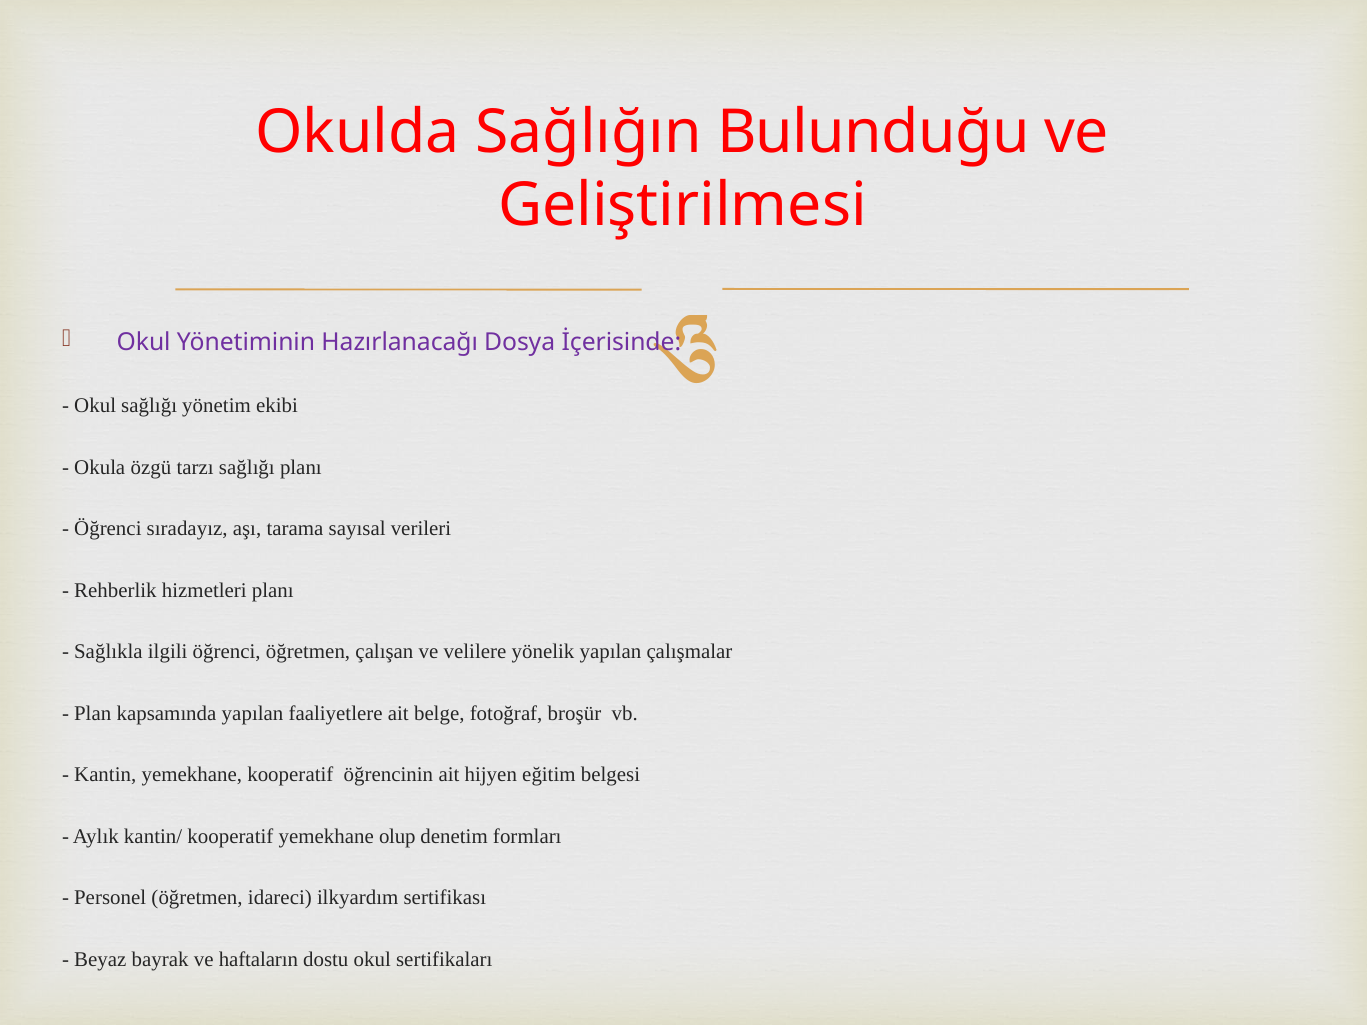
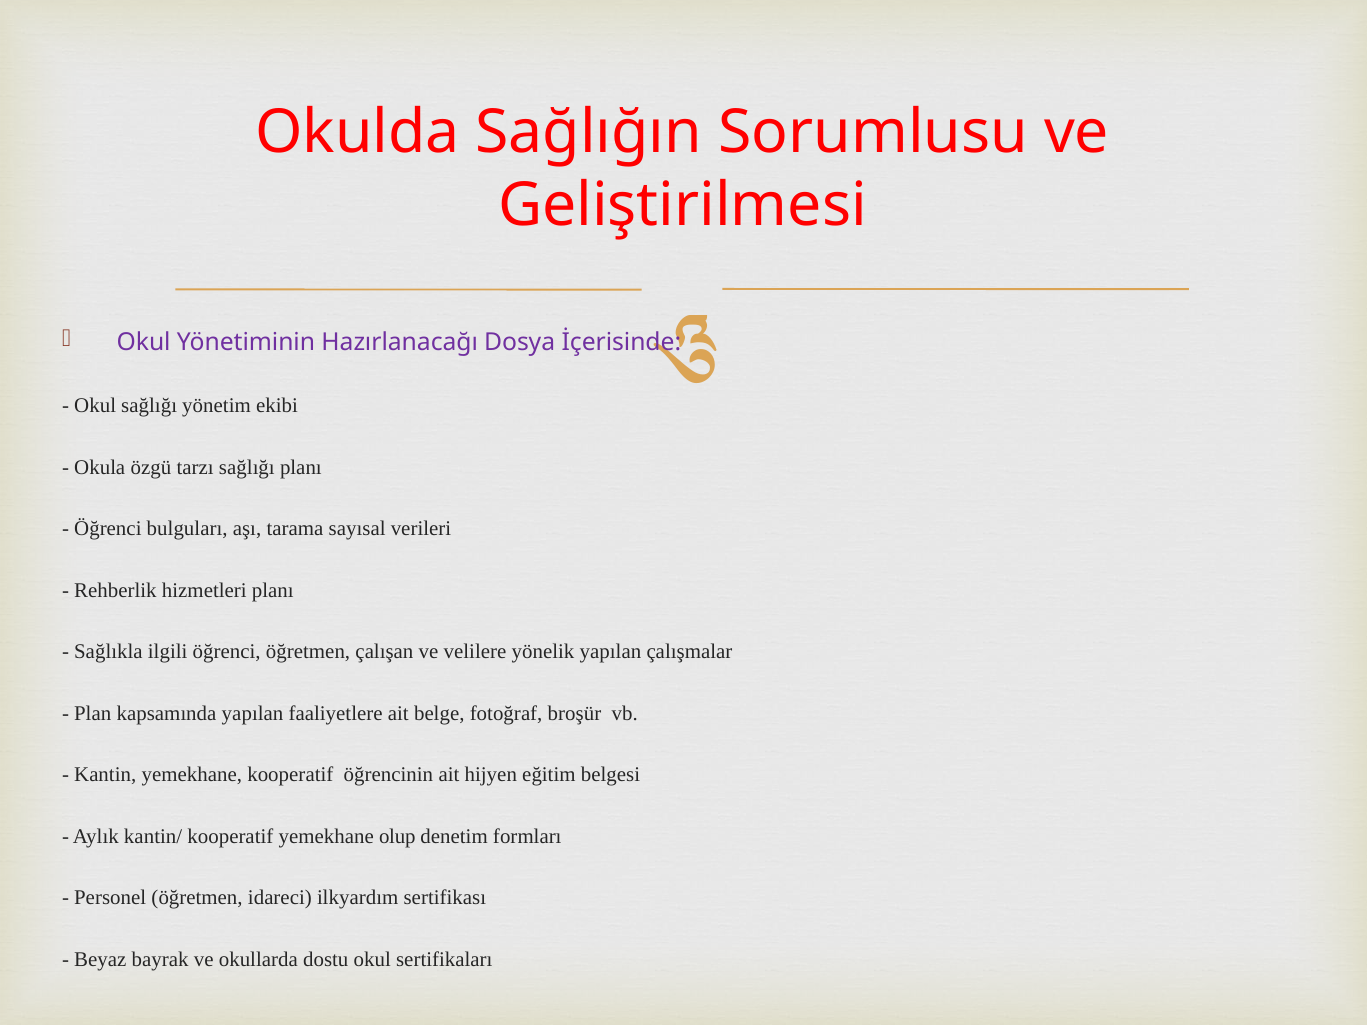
Bulunduğu: Bulunduğu -> Sorumlusu (873, 133)
sıradayız: sıradayız -> bulguları (187, 529)
haftaların: haftaların -> okullarda (258, 959)
